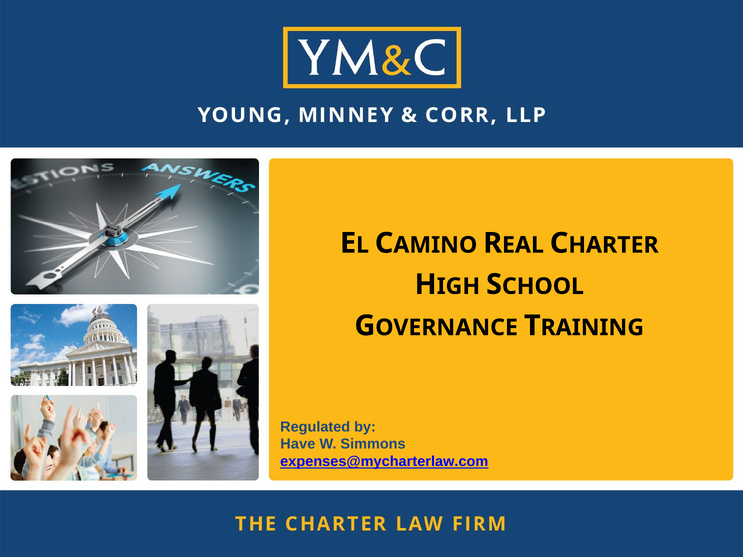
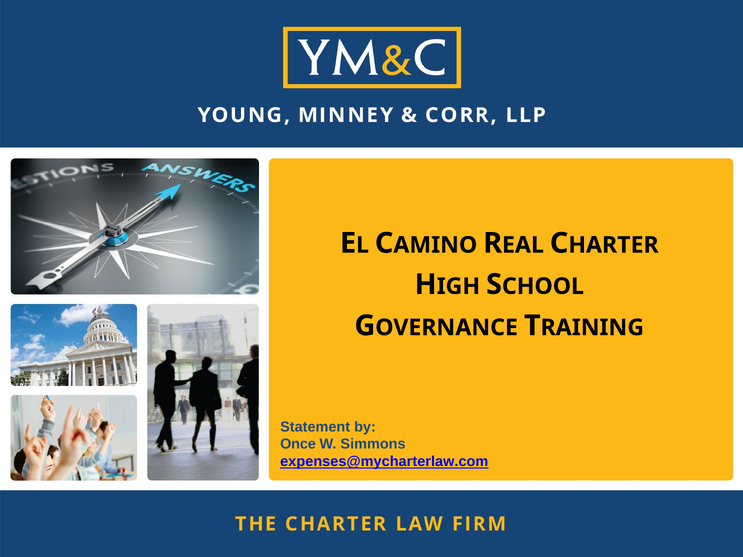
Regulated: Regulated -> Statement (315, 427)
Have: Have -> Once (298, 444)
